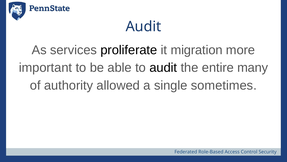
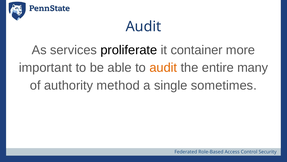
migration: migration -> container (197, 50)
audit colour: black -> orange (163, 67)
allowed: allowed -> method (118, 85)
